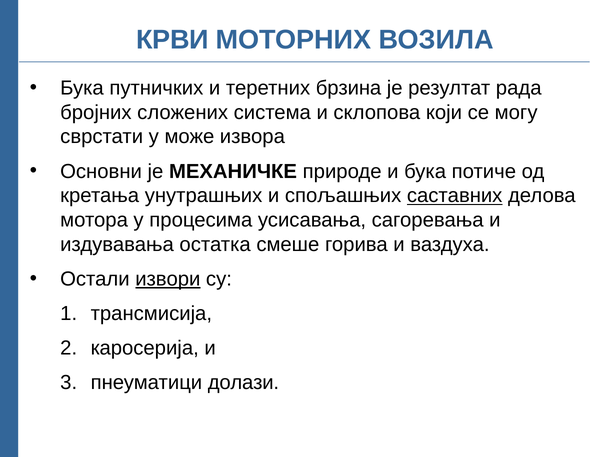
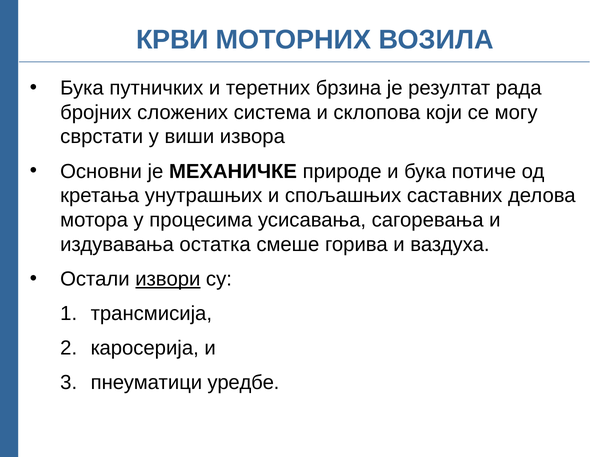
може: може -> виши (189, 137)
саставних underline: present -> none (455, 196)
долази: долази -> уредбе (243, 382)
